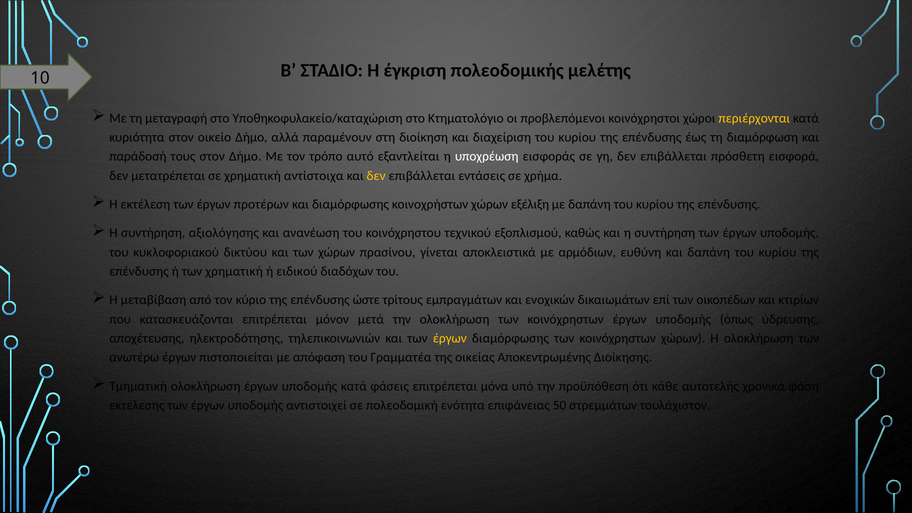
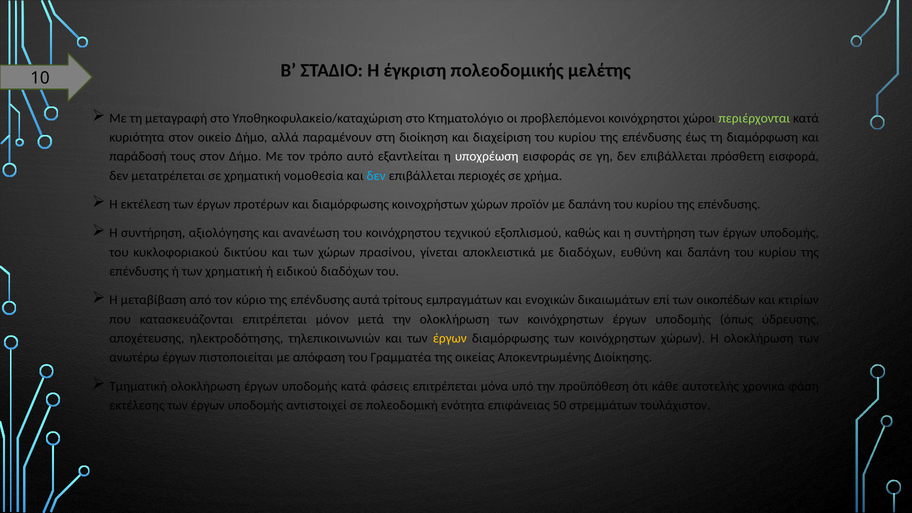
περιέρχονται colour: yellow -> light green (754, 118)
αντίστοιχα: αντίστοιχα -> νομοθεσία (314, 176)
δεν colour: yellow -> light blue (376, 176)
εντάσεις: εντάσεις -> περιοχές (482, 176)
εξέλιξη: εξέλιξη -> προϊόν (530, 204)
με αρμόδιων: αρμόδιων -> διαδόχων (587, 252)
ώστε: ώστε -> αυτά (366, 300)
